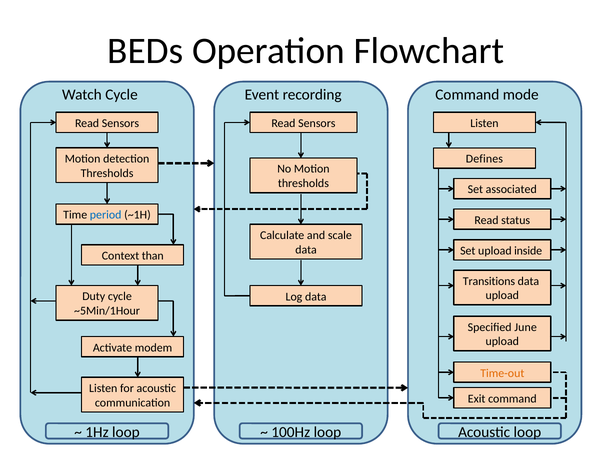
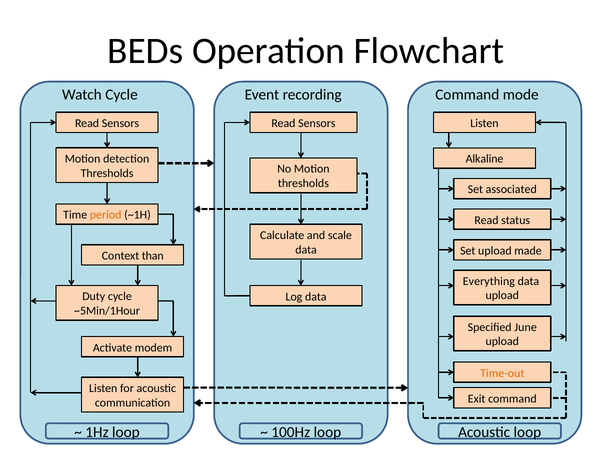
Defines: Defines -> Alkaline (485, 159)
period colour: blue -> orange (106, 215)
inside: inside -> made (528, 251)
Transitions: Transitions -> Everything (489, 281)
